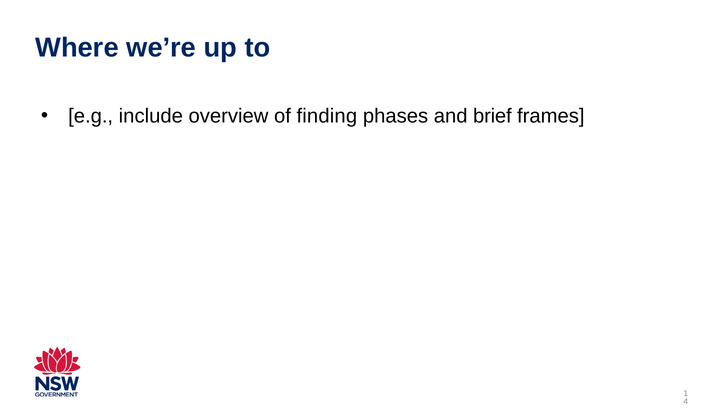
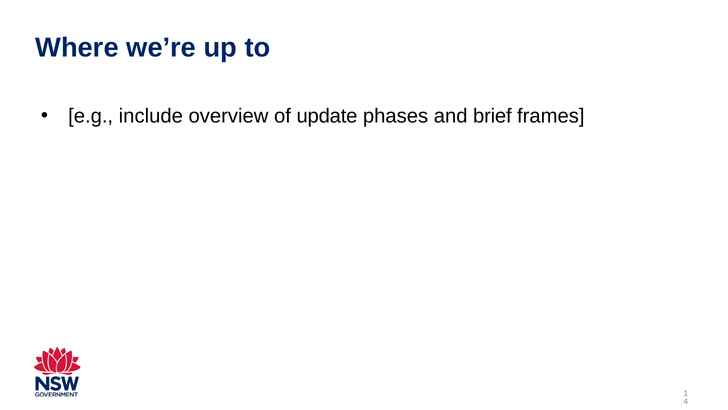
finding: finding -> update (327, 116)
